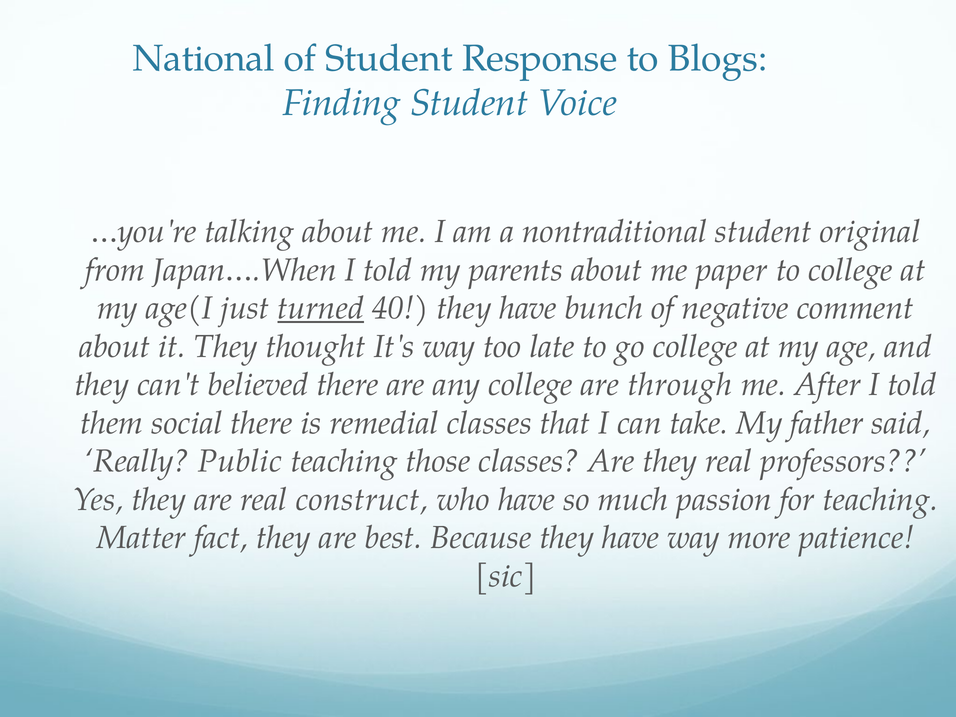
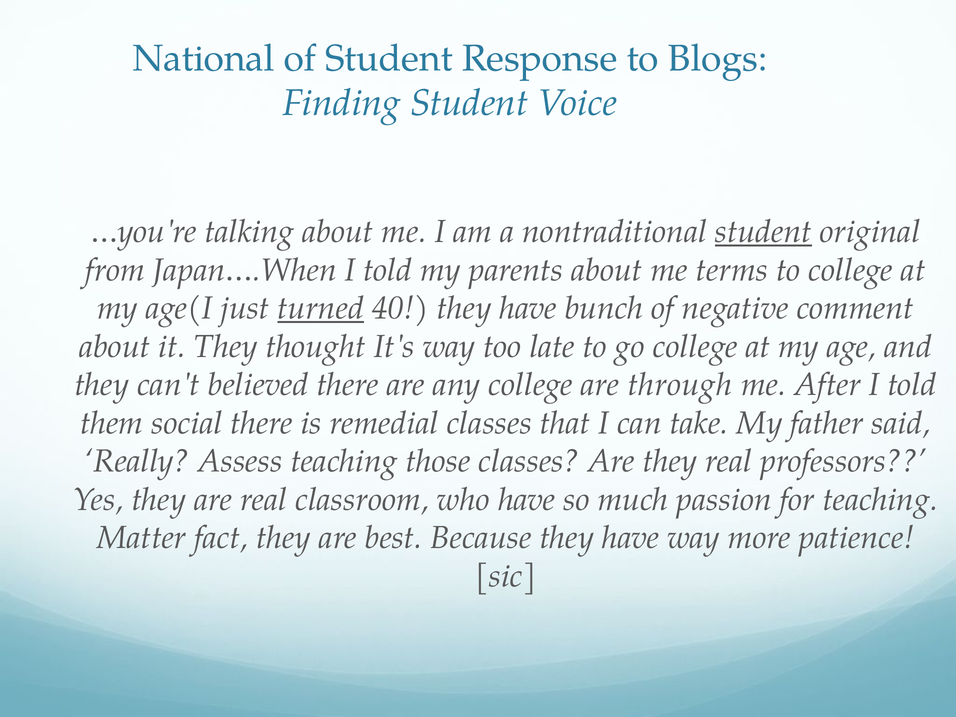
student underline: none -> present (763, 232)
paper: paper -> terms (732, 270)
Public: Public -> Assess (240, 461)
construct: construct -> classroom (362, 500)
